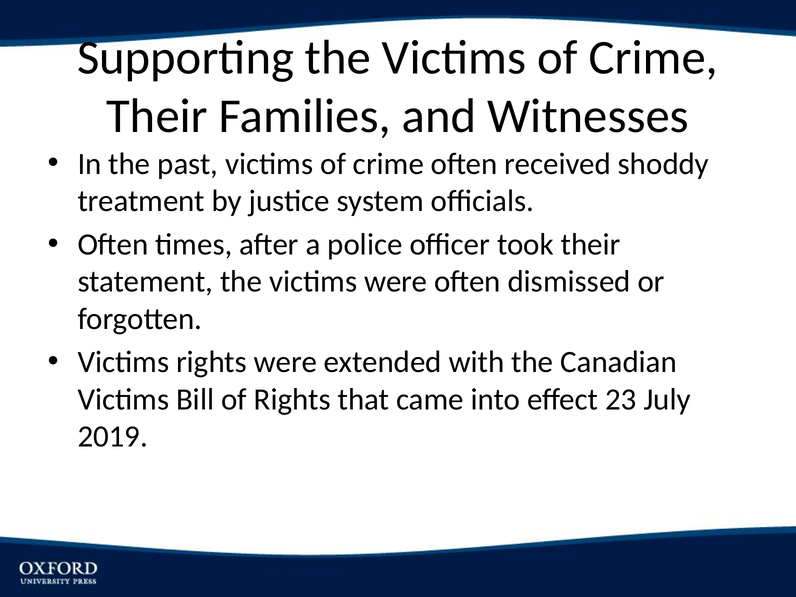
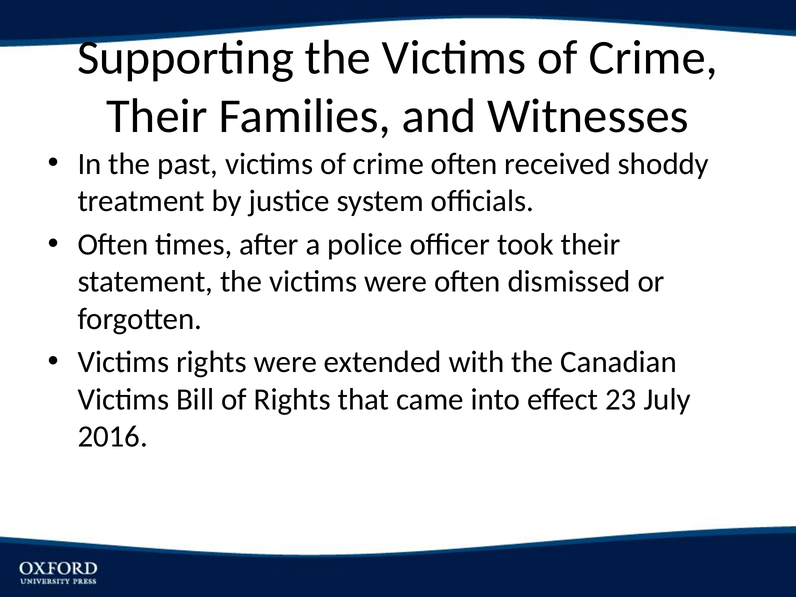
2019: 2019 -> 2016 (113, 437)
